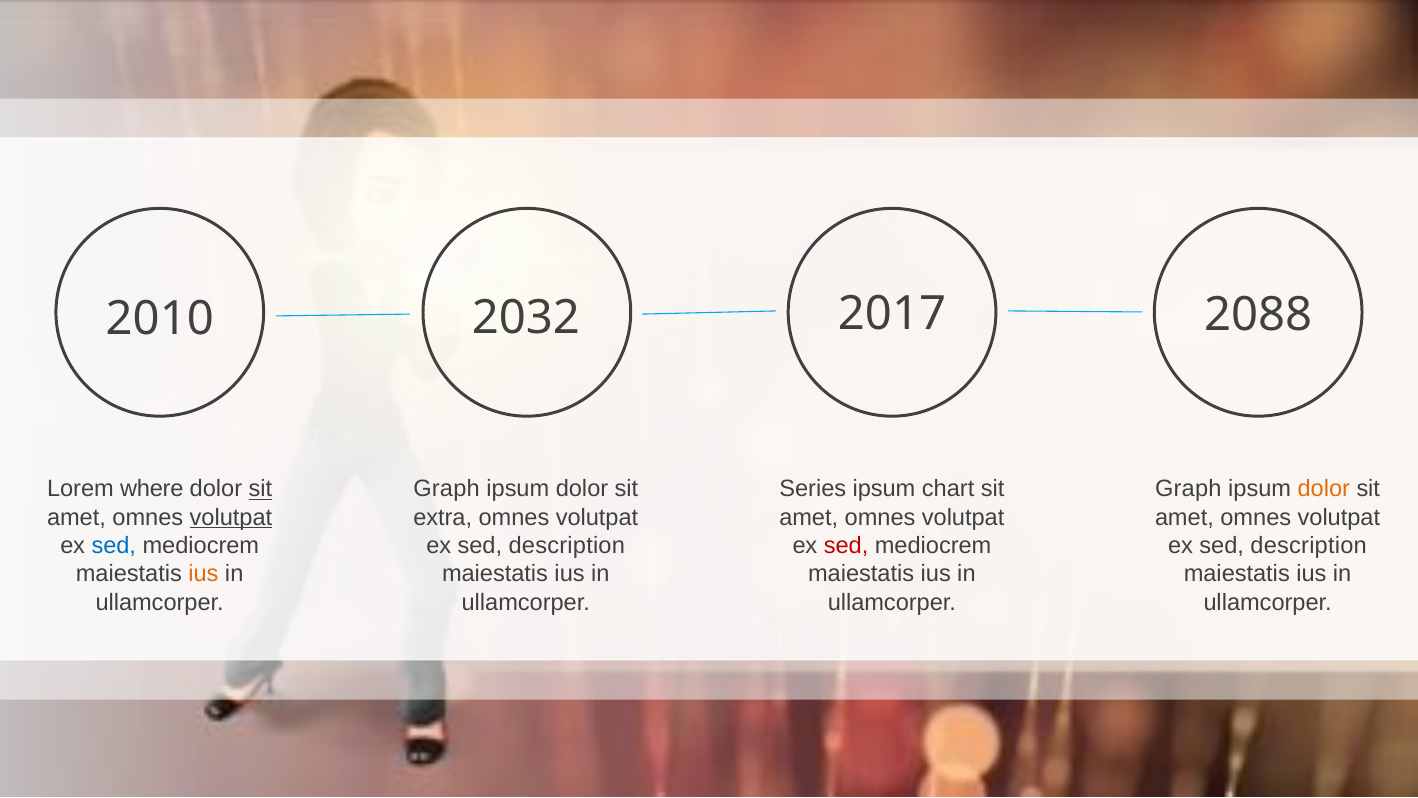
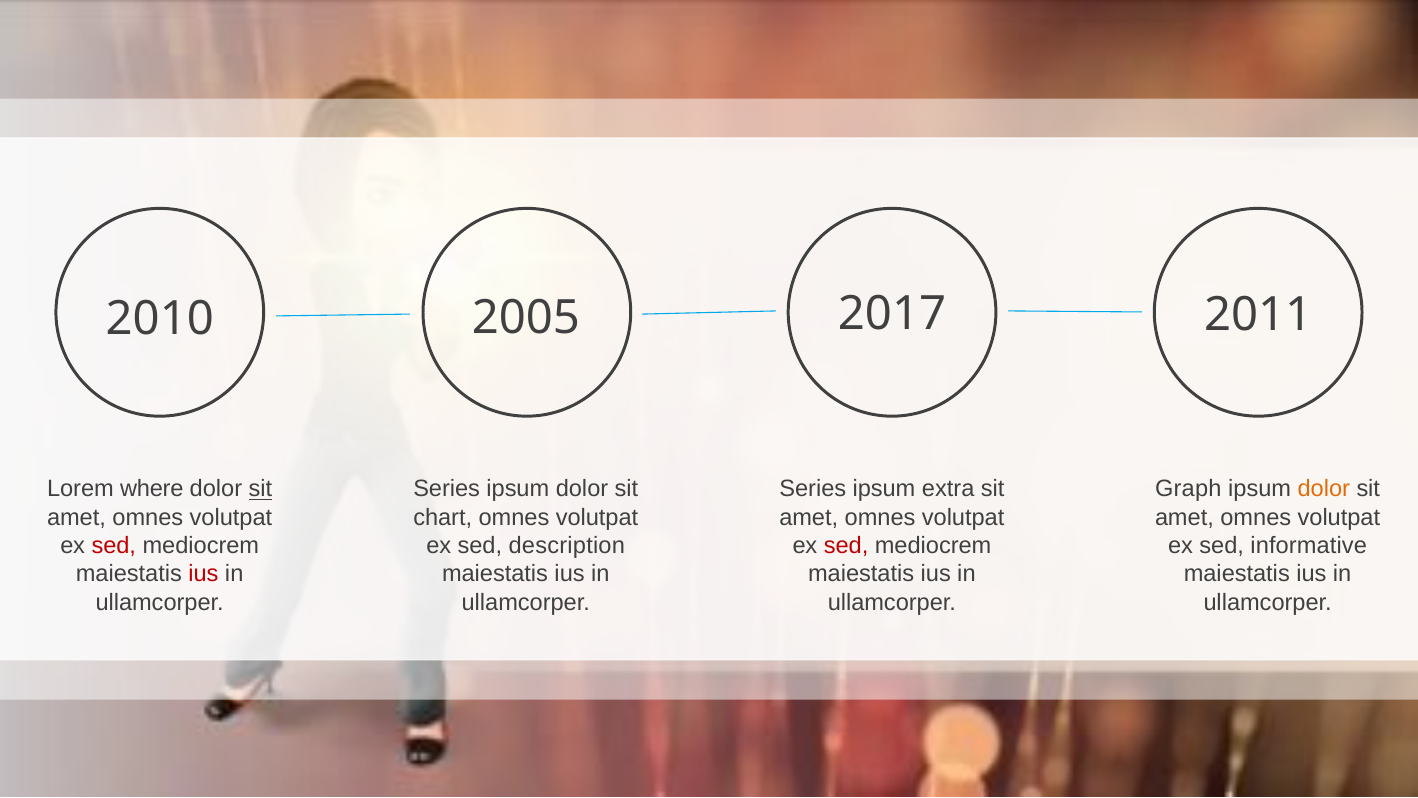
2032: 2032 -> 2005 (526, 317)
2088: 2088 -> 2011 (1258, 315)
Graph: Graph -> Series (447, 489)
chart: chart -> extra (948, 489)
volutpat underline: present -> none (231, 517)
extra: extra -> chart (443, 517)
sed colour: blue -> red (114, 545)
description: description -> informative (1309, 545)
ius colour: orange -> red (203, 574)
